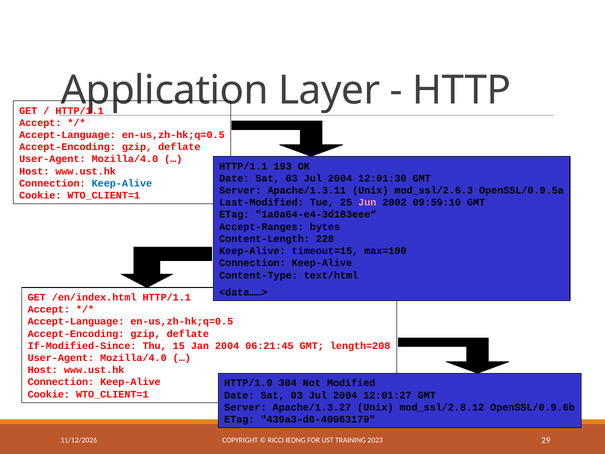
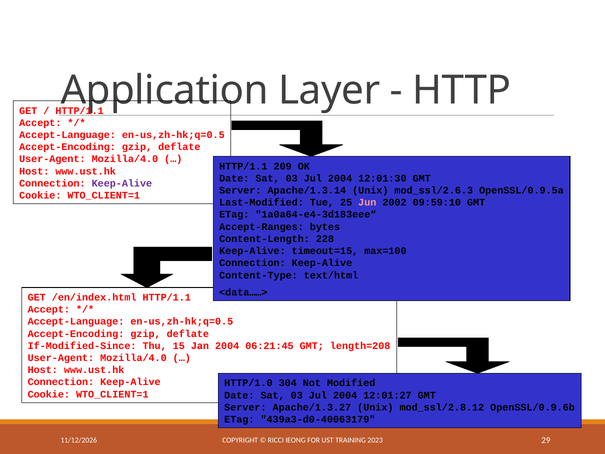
193: 193 -> 209 (283, 166)
Keep-Alive colour: blue -> purple (122, 183)
Apache/1.3.11: Apache/1.3.11 -> Apache/1.3.14 (307, 190)
